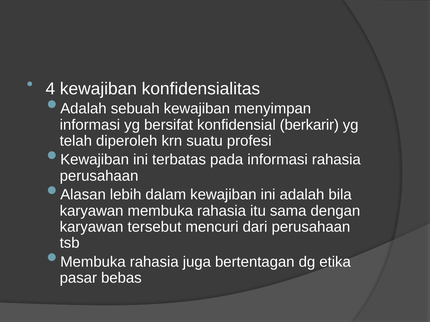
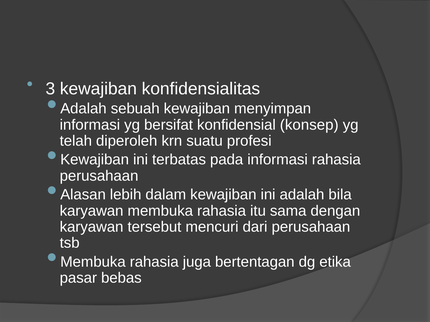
4: 4 -> 3 (50, 89)
berkarir: berkarir -> konsep (309, 125)
